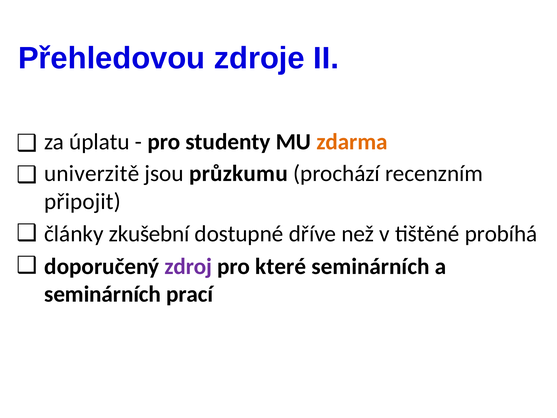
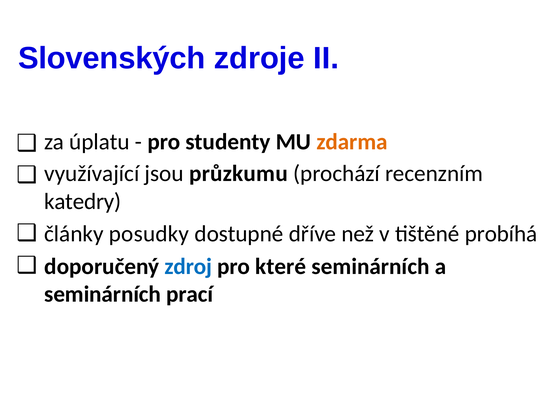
Přehledovou: Přehledovou -> Slovenských (112, 58)
univerzitě: univerzitě -> využívající (92, 173)
připojit: připojit -> katedry (83, 201)
zkušební: zkušební -> posudky (149, 234)
zdroj colour: purple -> blue (188, 266)
